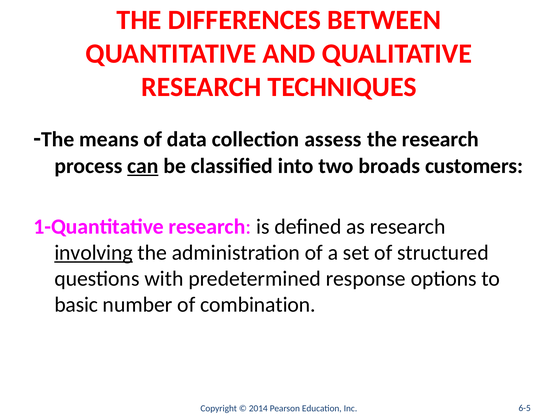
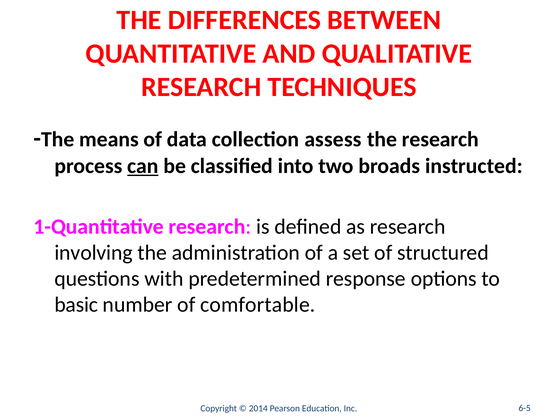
customers: customers -> instructed (474, 166)
involving underline: present -> none (94, 253)
combination: combination -> comfortable (258, 305)
